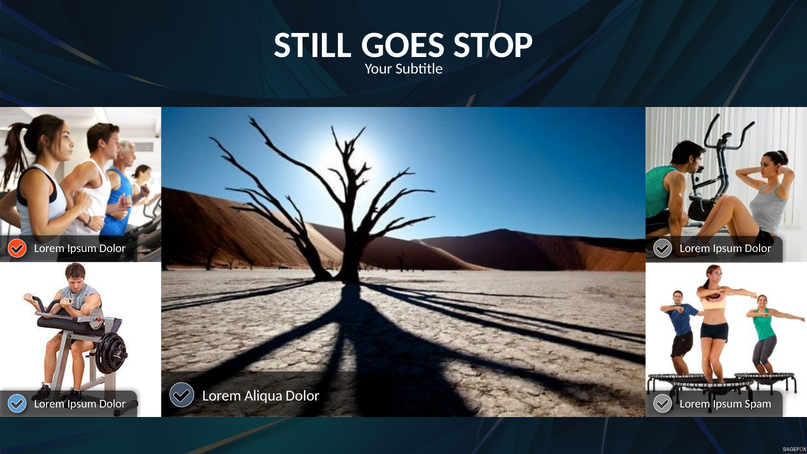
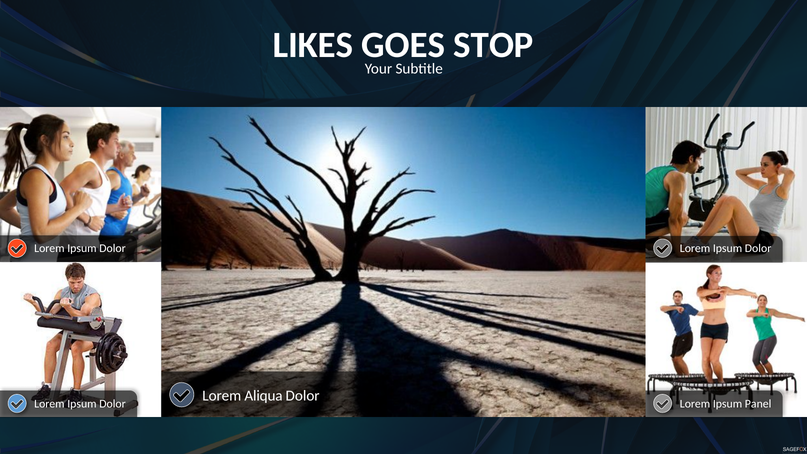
STILL: STILL -> LIKES (313, 45)
Spam: Spam -> Panel (758, 404)
